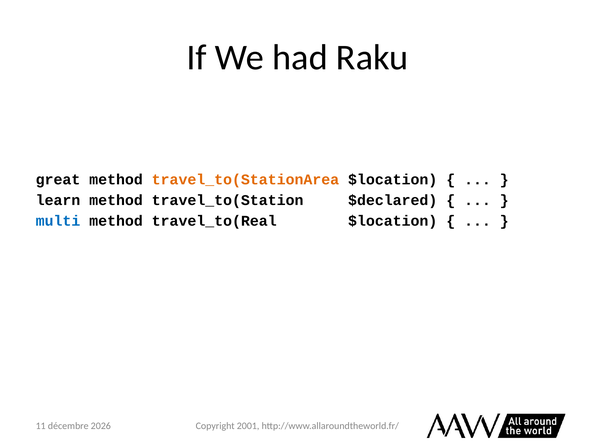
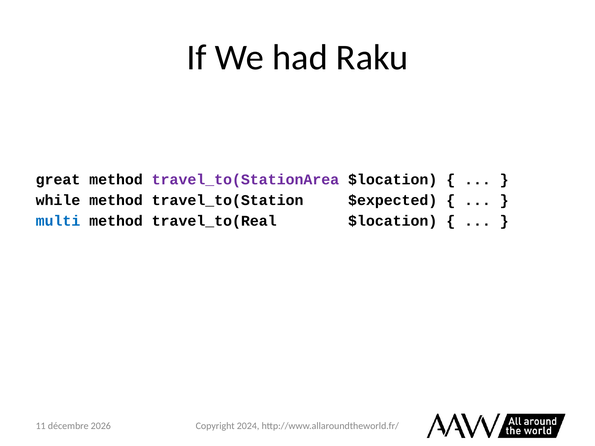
travel_to(StationArea colour: orange -> purple (245, 180)
learn: learn -> while (58, 200)
$declared: $declared -> $expected (393, 200)
2001: 2001 -> 2024 (248, 426)
